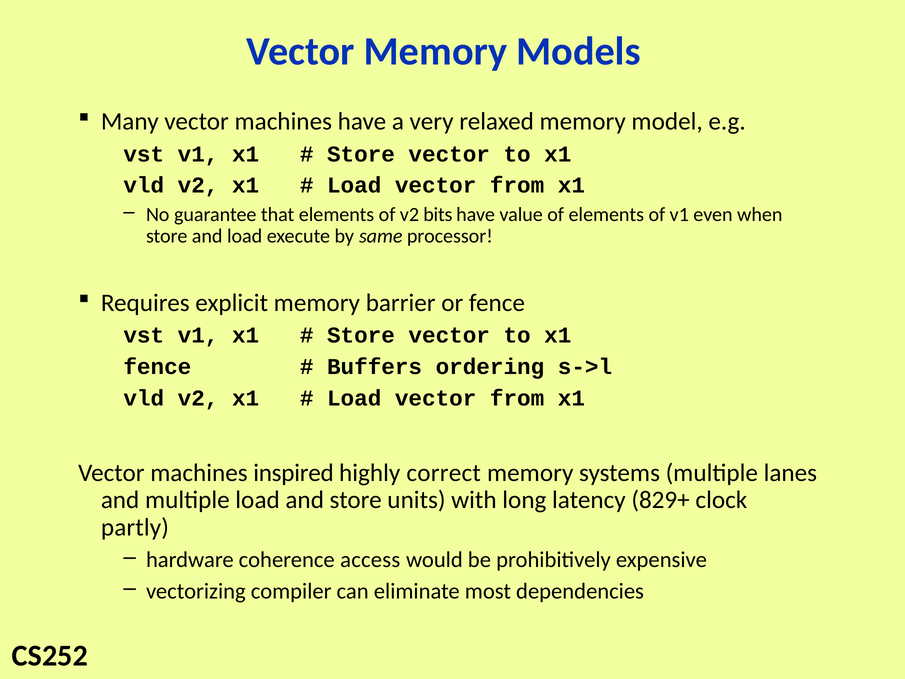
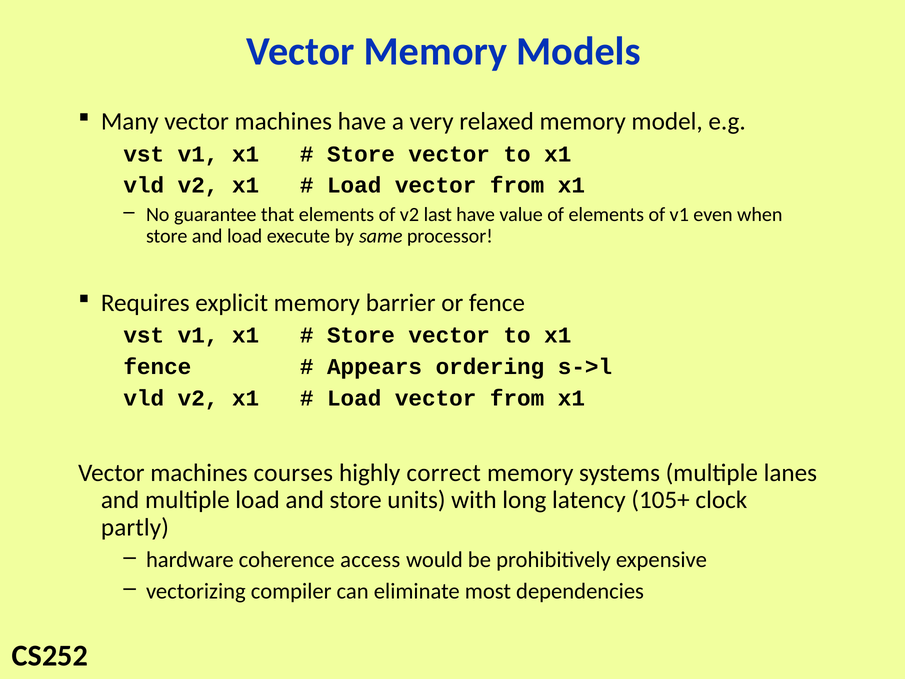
bits: bits -> last (438, 214)
Buffers: Buffers -> Appears (375, 367)
inspired: inspired -> courses (293, 473)
829+: 829+ -> 105+ (661, 500)
